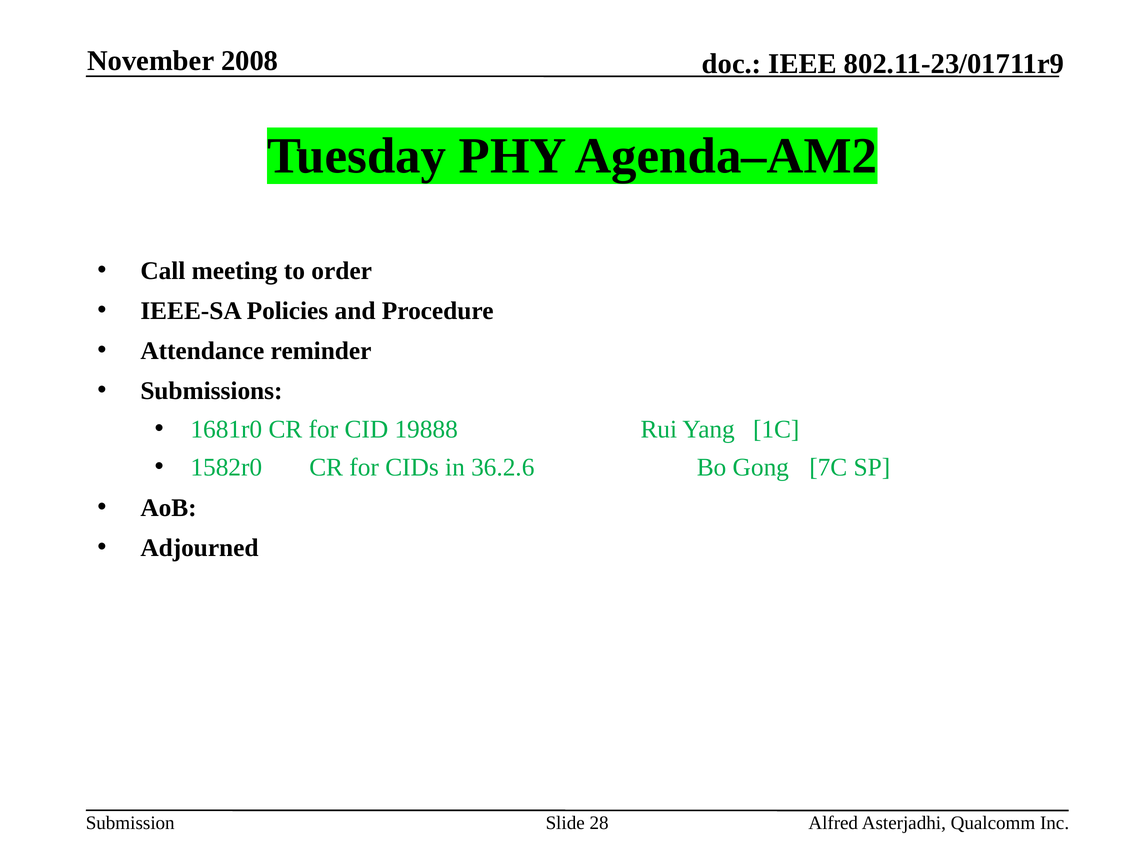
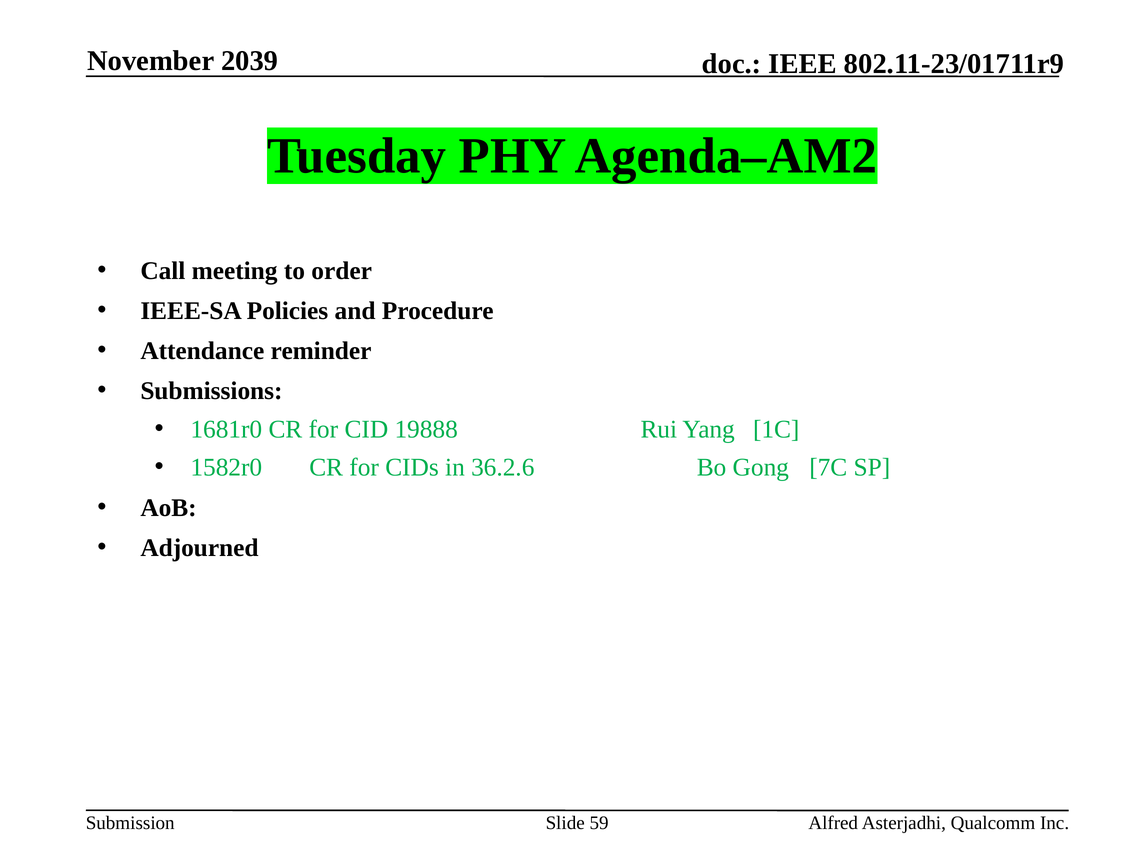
2008: 2008 -> 2039 (250, 61)
28: 28 -> 59 (599, 824)
